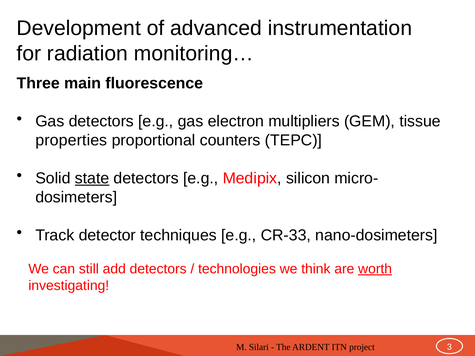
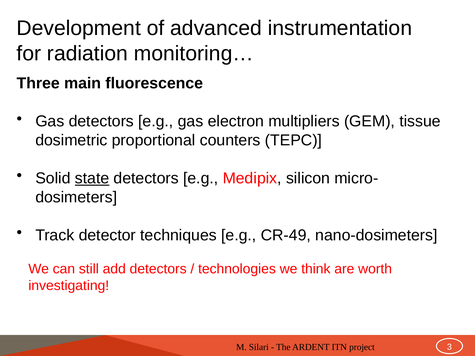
properties: properties -> dosimetric (71, 140)
CR-33: CR-33 -> CR-49 (286, 235)
worth underline: present -> none (375, 269)
